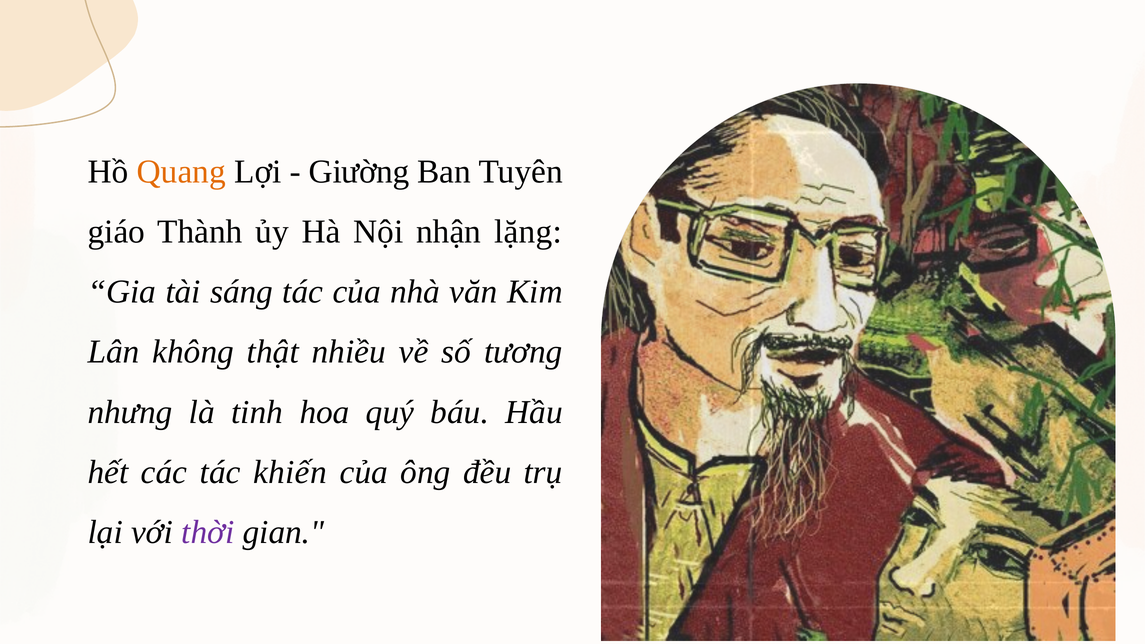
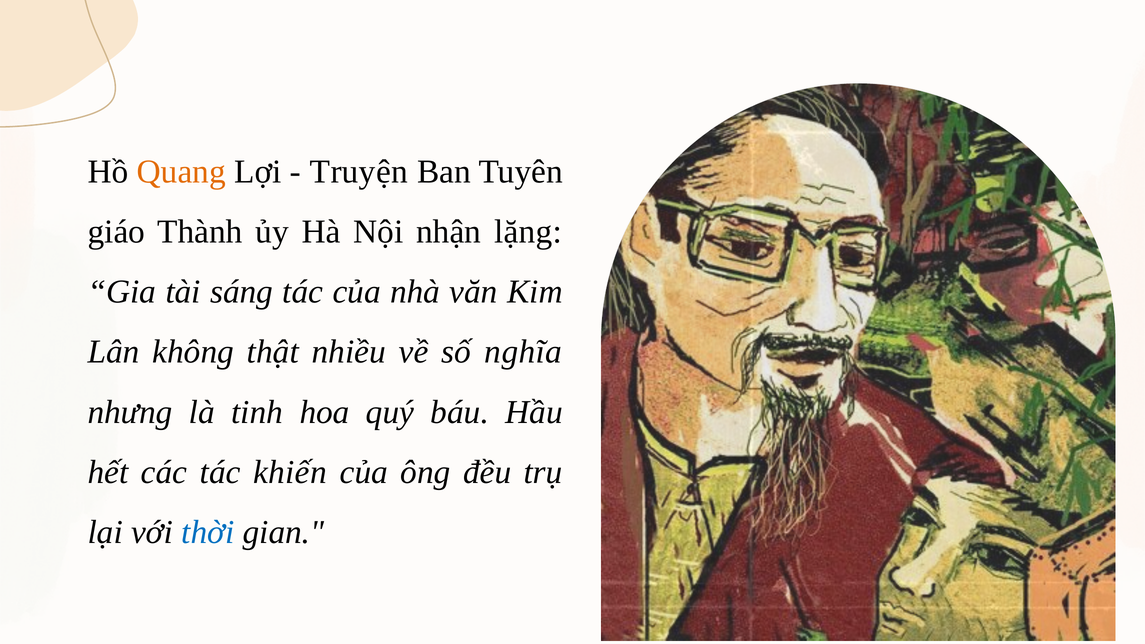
Giường: Giường -> Truyện (359, 172)
tương: tương -> nghĩa (523, 352)
thời colour: purple -> blue (208, 532)
